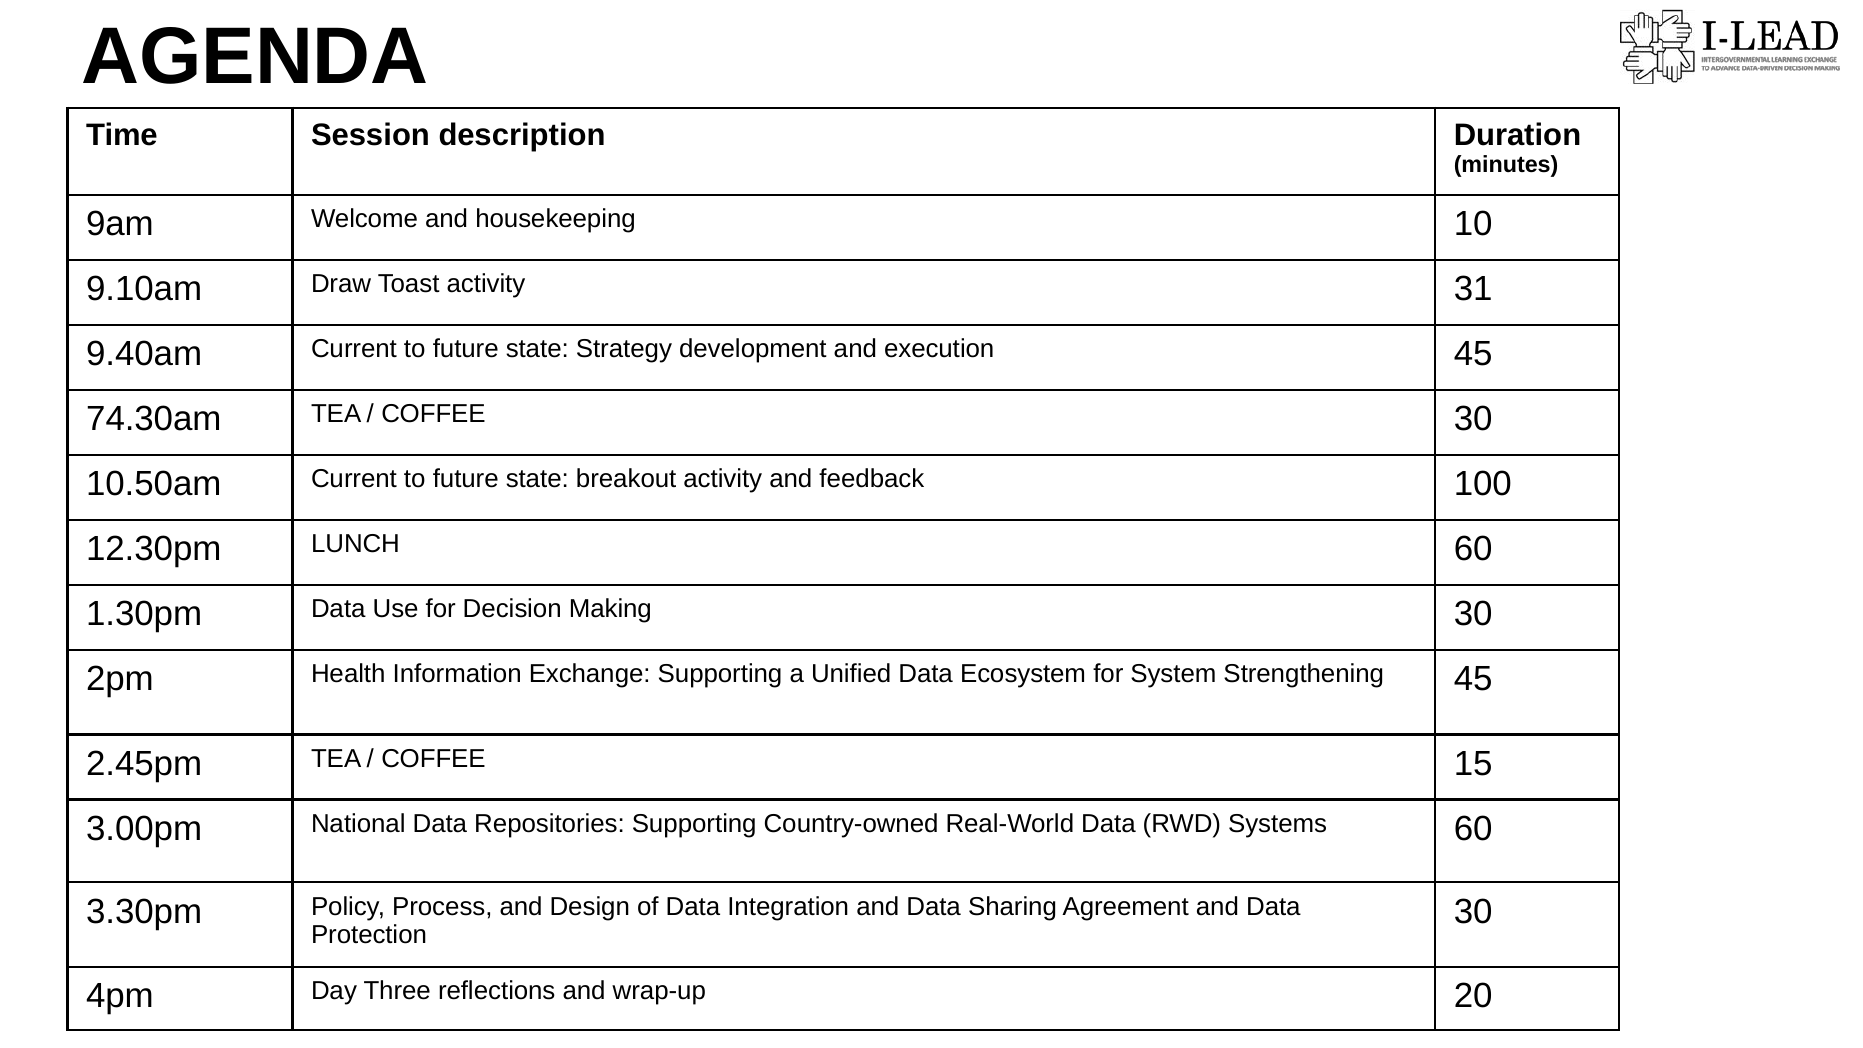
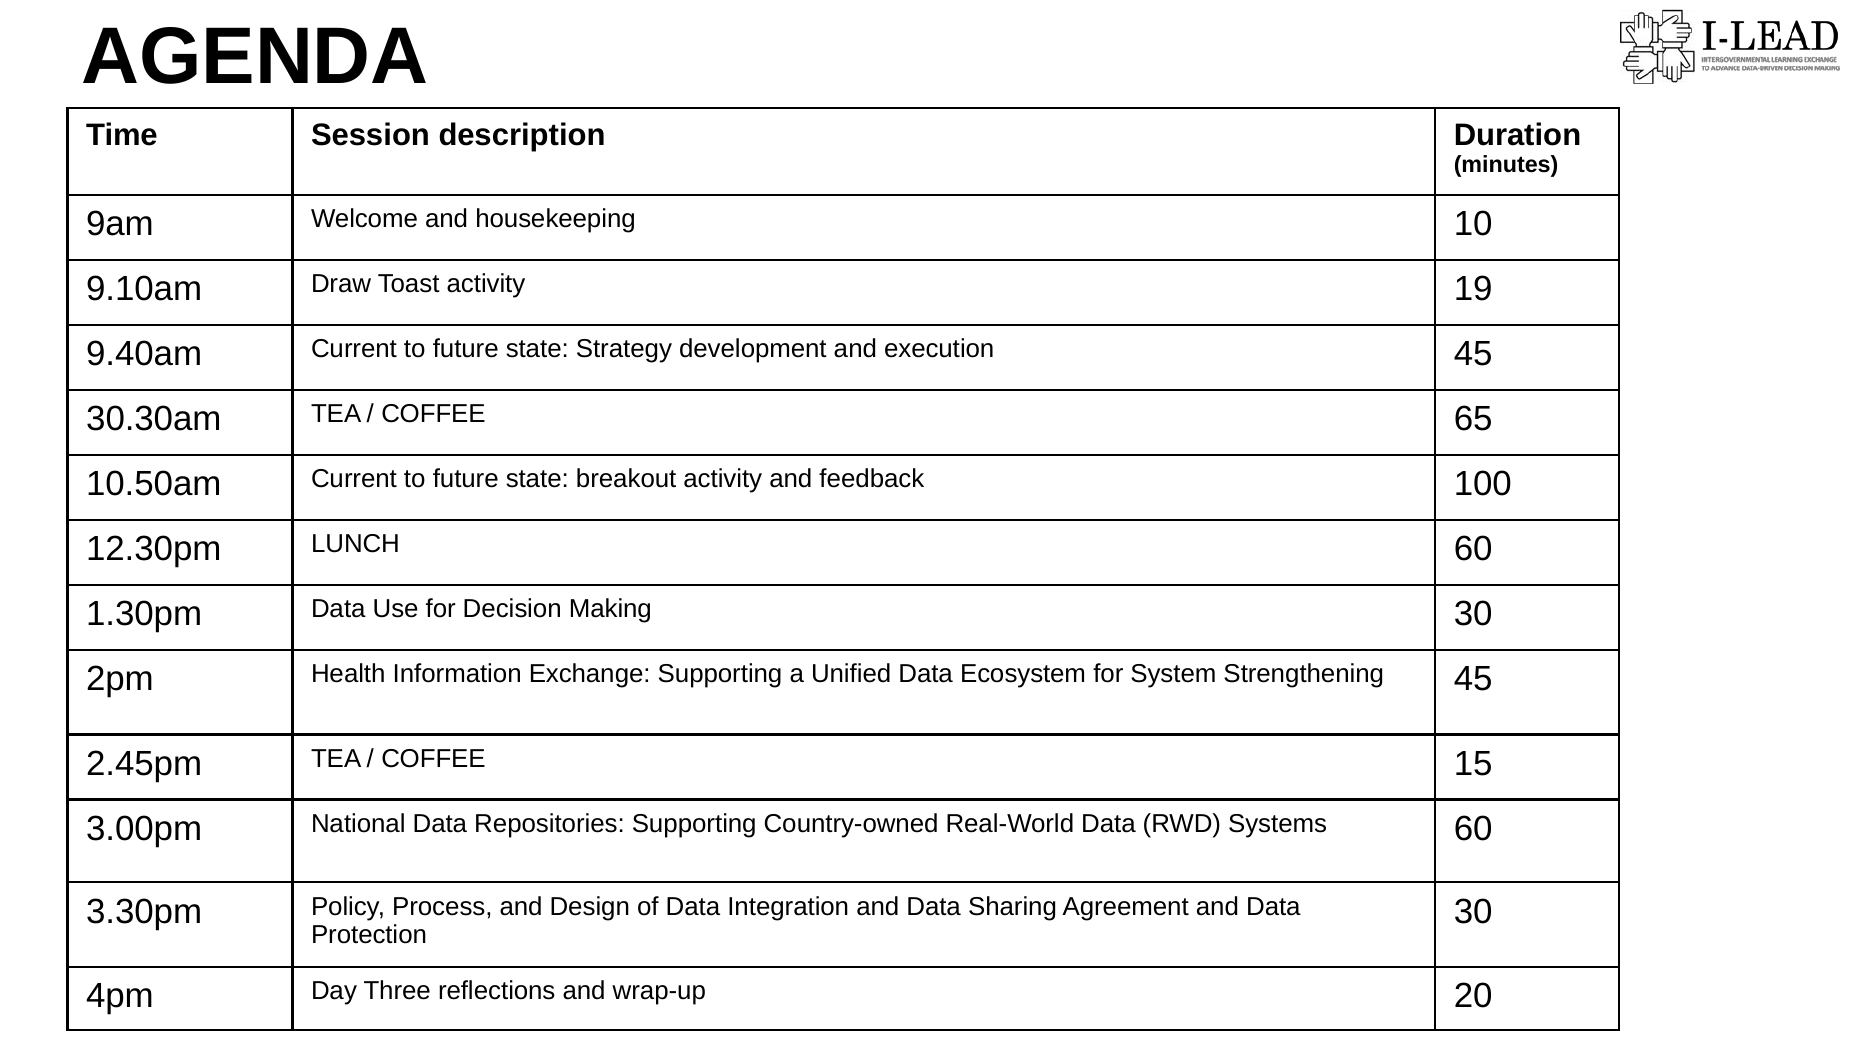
31: 31 -> 19 (1473, 289)
74.30am: 74.30am -> 30.30am (154, 419)
COFFEE 30: 30 -> 65 (1473, 419)
